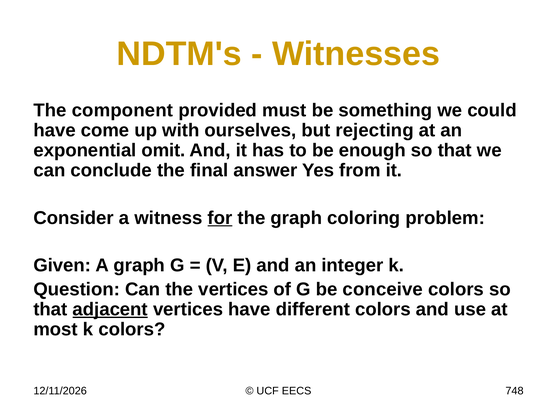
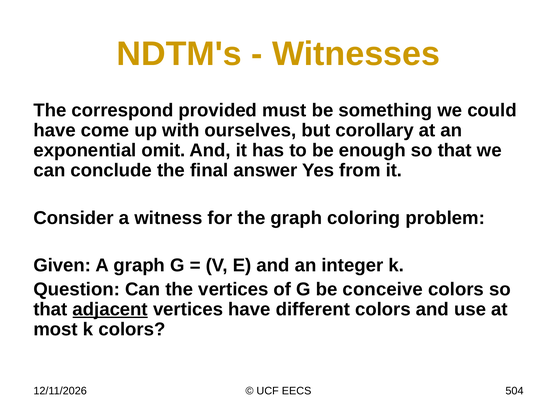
component: component -> correspond (123, 110)
rejecting: rejecting -> corollary (375, 130)
for underline: present -> none (220, 218)
748: 748 -> 504 (515, 391)
